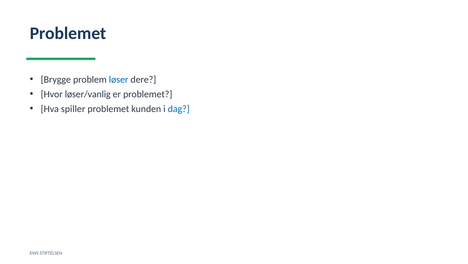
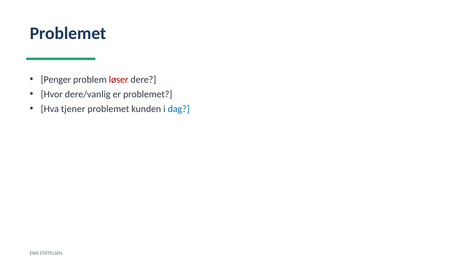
Brygge: Brygge -> Penger (56, 79)
løser colour: blue -> red (119, 79)
løser/vanlig: løser/vanlig -> dere/vanlig (88, 94)
spiller: spiller -> tjener (73, 109)
